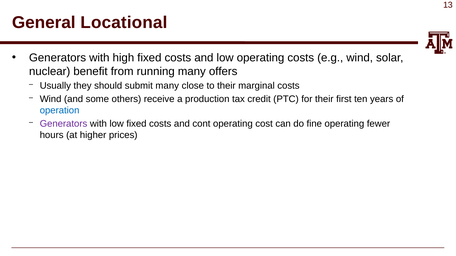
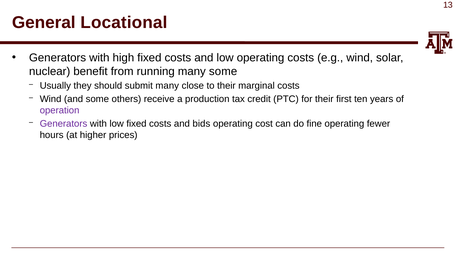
many offers: offers -> some (223, 71)
operation colour: blue -> purple (60, 110)
cont: cont -> bids (201, 124)
